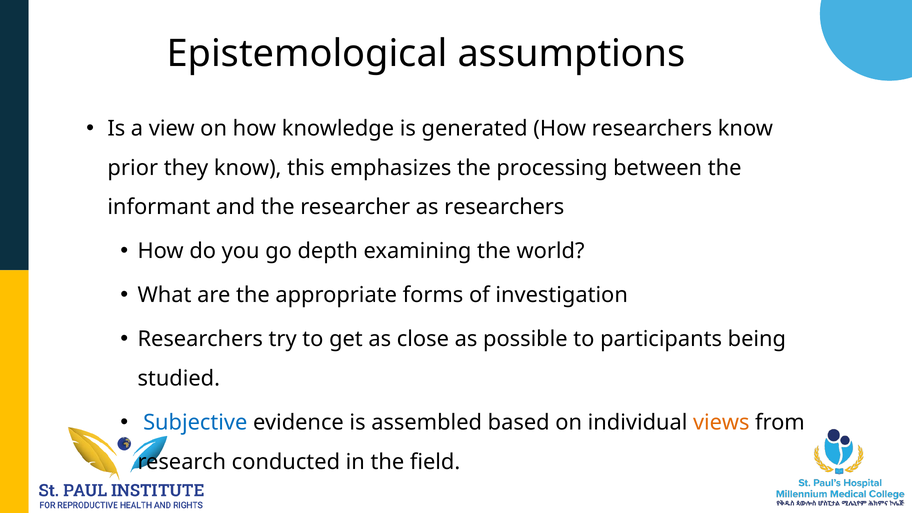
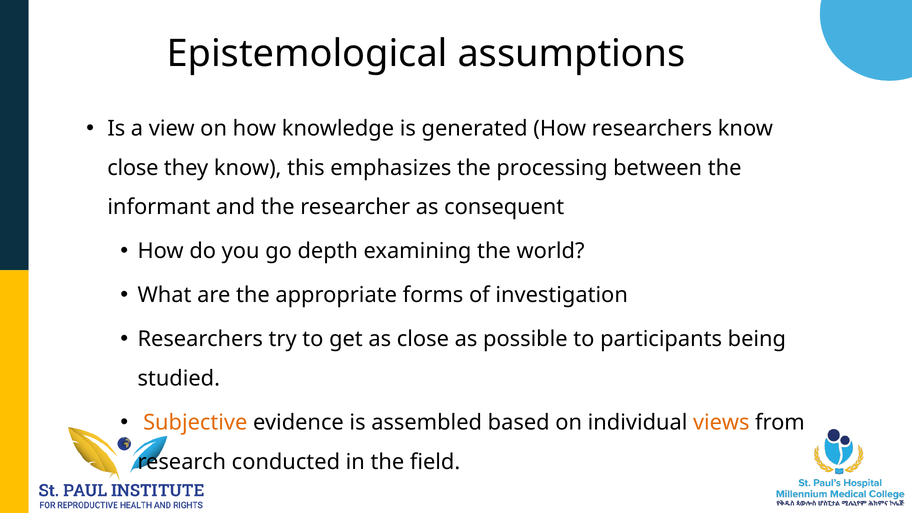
prior: prior -> close (133, 168)
as researchers: researchers -> consequent (504, 207)
Subjective colour: blue -> orange (195, 423)
